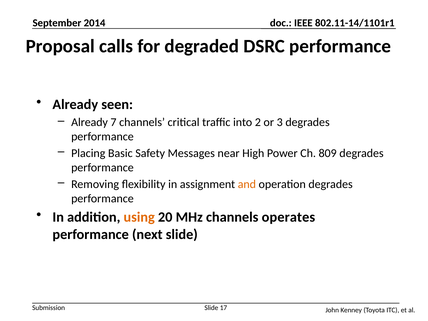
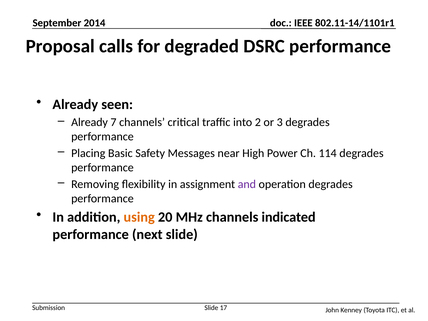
809: 809 -> 114 (328, 153)
and colour: orange -> purple (247, 184)
operates: operates -> indicated (289, 217)
